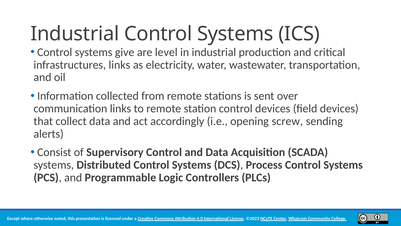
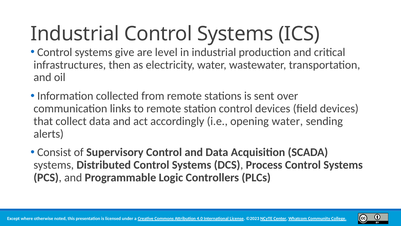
infrastructures links: links -> then (120, 65)
opening screw: screw -> water (287, 121)
